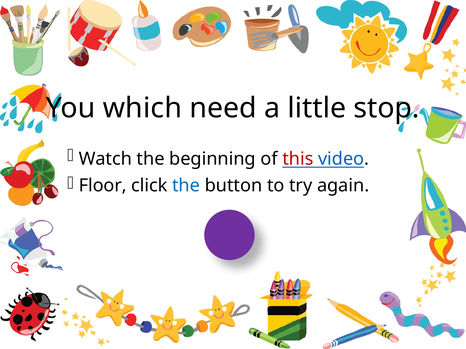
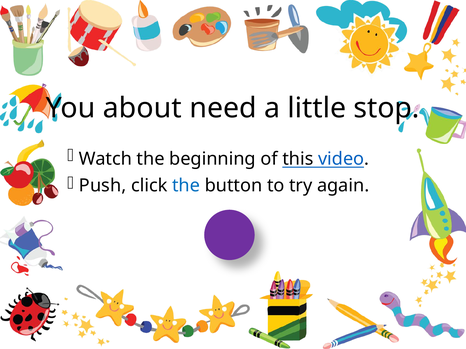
which: which -> about (142, 108)
this colour: red -> black (298, 159)
Floor: Floor -> Push (103, 186)
